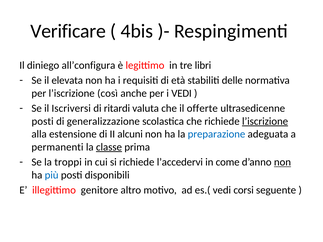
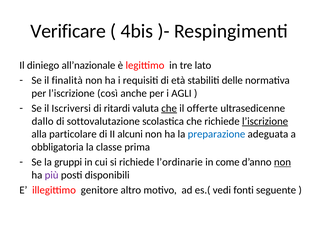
all’configura: all’configura -> all’nazionale (89, 65)
libri: libri -> lato (203, 65)
elevata: elevata -> finalità (67, 80)
i VEDI: VEDI -> AGLI (181, 93)
che underline: none -> present (169, 108)
posti: posti -> dallo (43, 121)
generalizzazione: generalizzazione -> sottovalutazione (103, 121)
estensione: estensione -> particolare (73, 134)
permanenti: permanenti -> obbligatoria (58, 147)
classe underline: present -> none (109, 147)
troppi: troppi -> gruppi (68, 162)
l’accedervi: l’accedervi -> l’ordinarie (180, 162)
più colour: blue -> purple (52, 175)
corsi: corsi -> fonti (244, 190)
